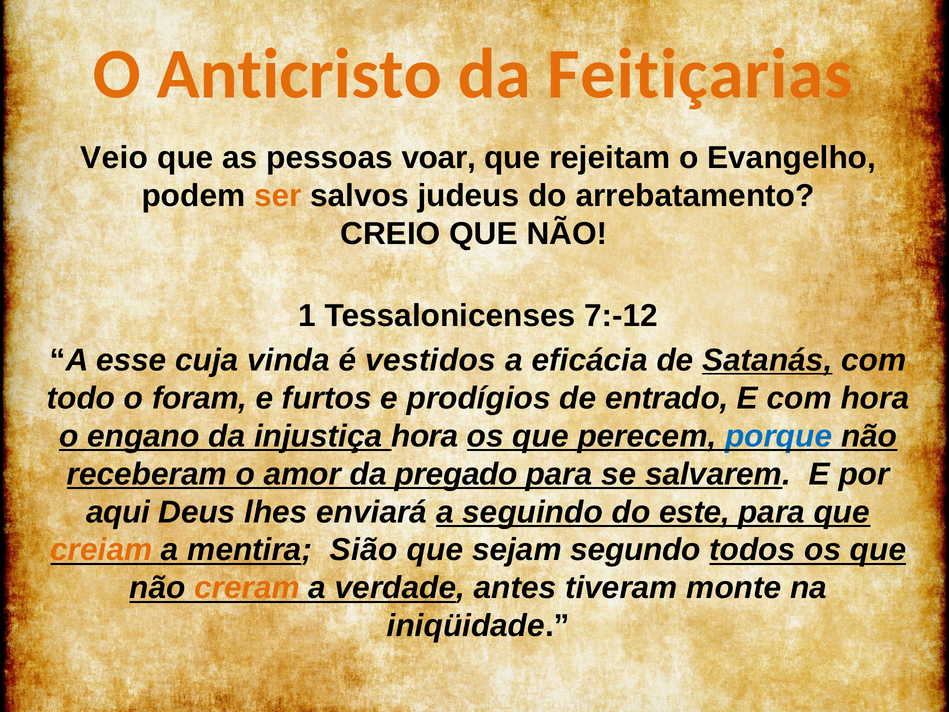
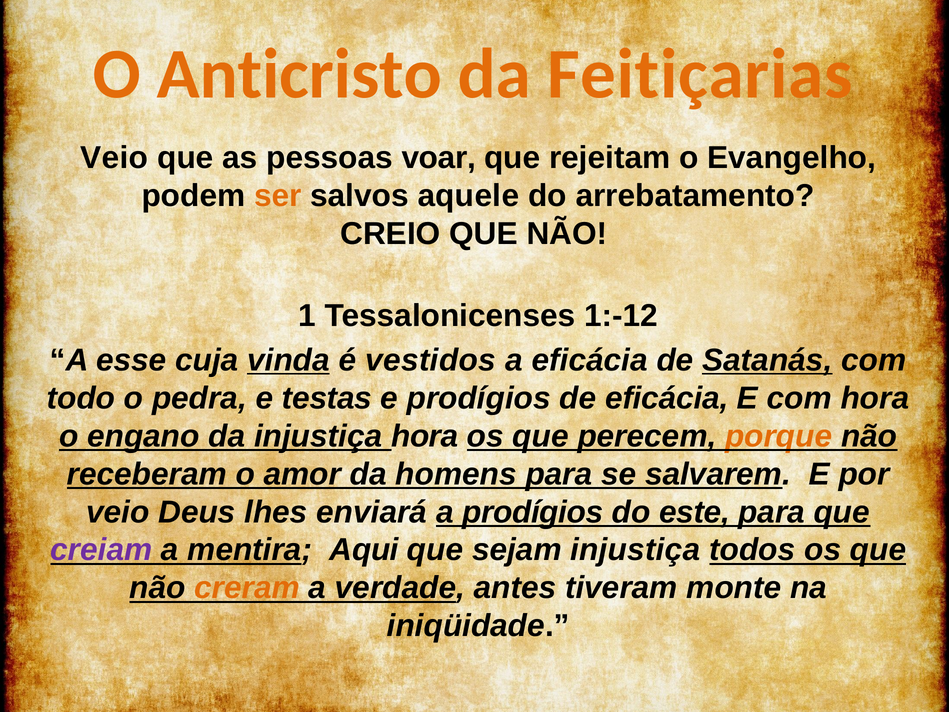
judeus: judeus -> aquele (468, 196)
7:-12: 7:-12 -> 1:-12 (621, 316)
vinda underline: none -> present (288, 360)
foram: foram -> pedra (199, 398)
furtos: furtos -> testas (327, 398)
de entrado: entrado -> eficácia (667, 398)
porque colour: blue -> orange (779, 436)
pregado: pregado -> homens (456, 474)
aqui: aqui -> veio (118, 512)
a seguindo: seguindo -> prodígios (533, 512)
creiam colour: orange -> purple (101, 550)
Sião: Sião -> Aqui (364, 550)
sejam segundo: segundo -> injustiça (635, 550)
